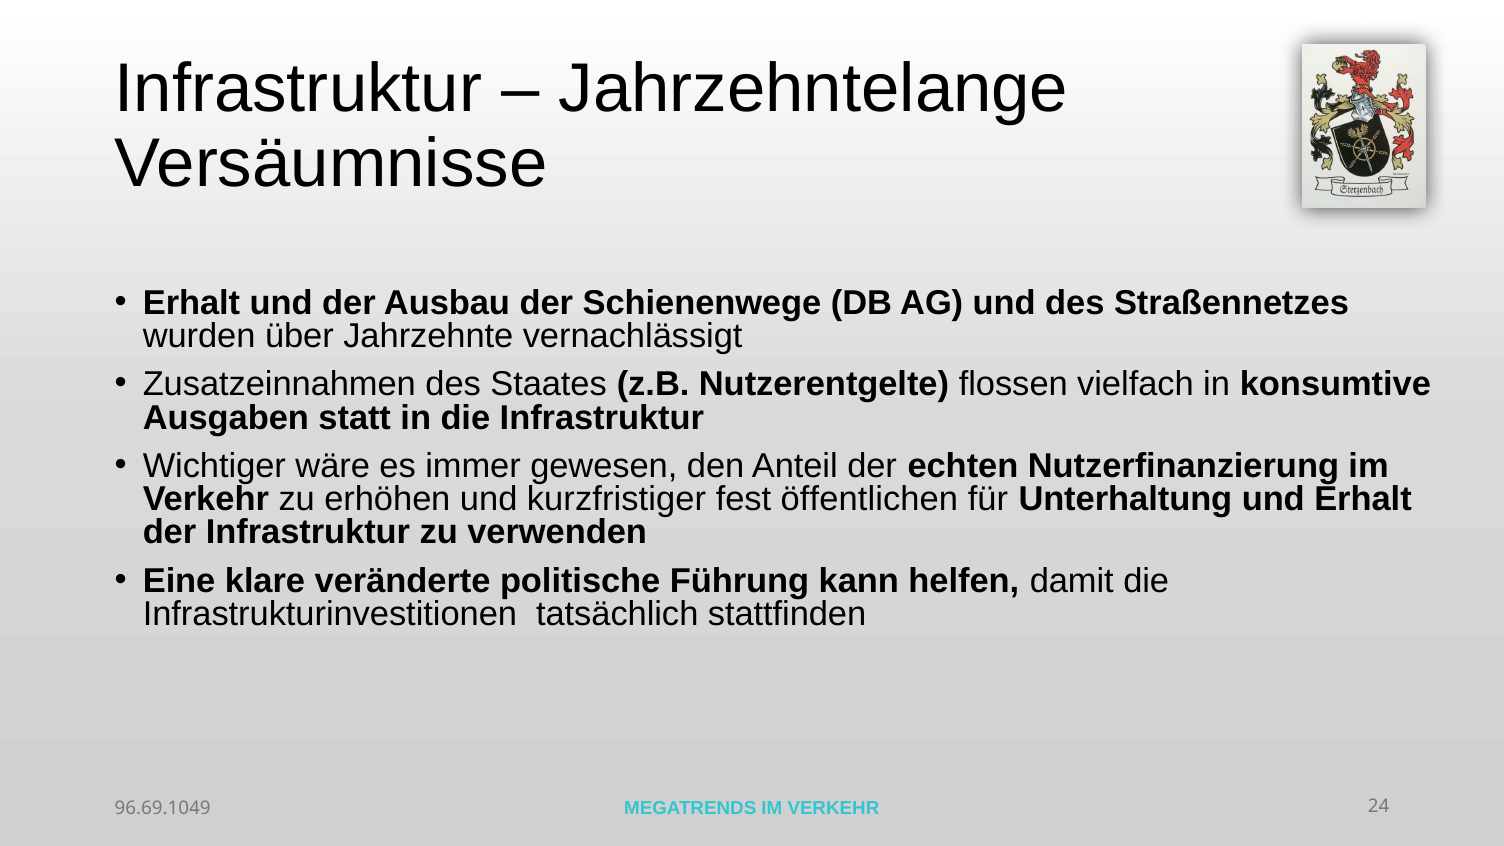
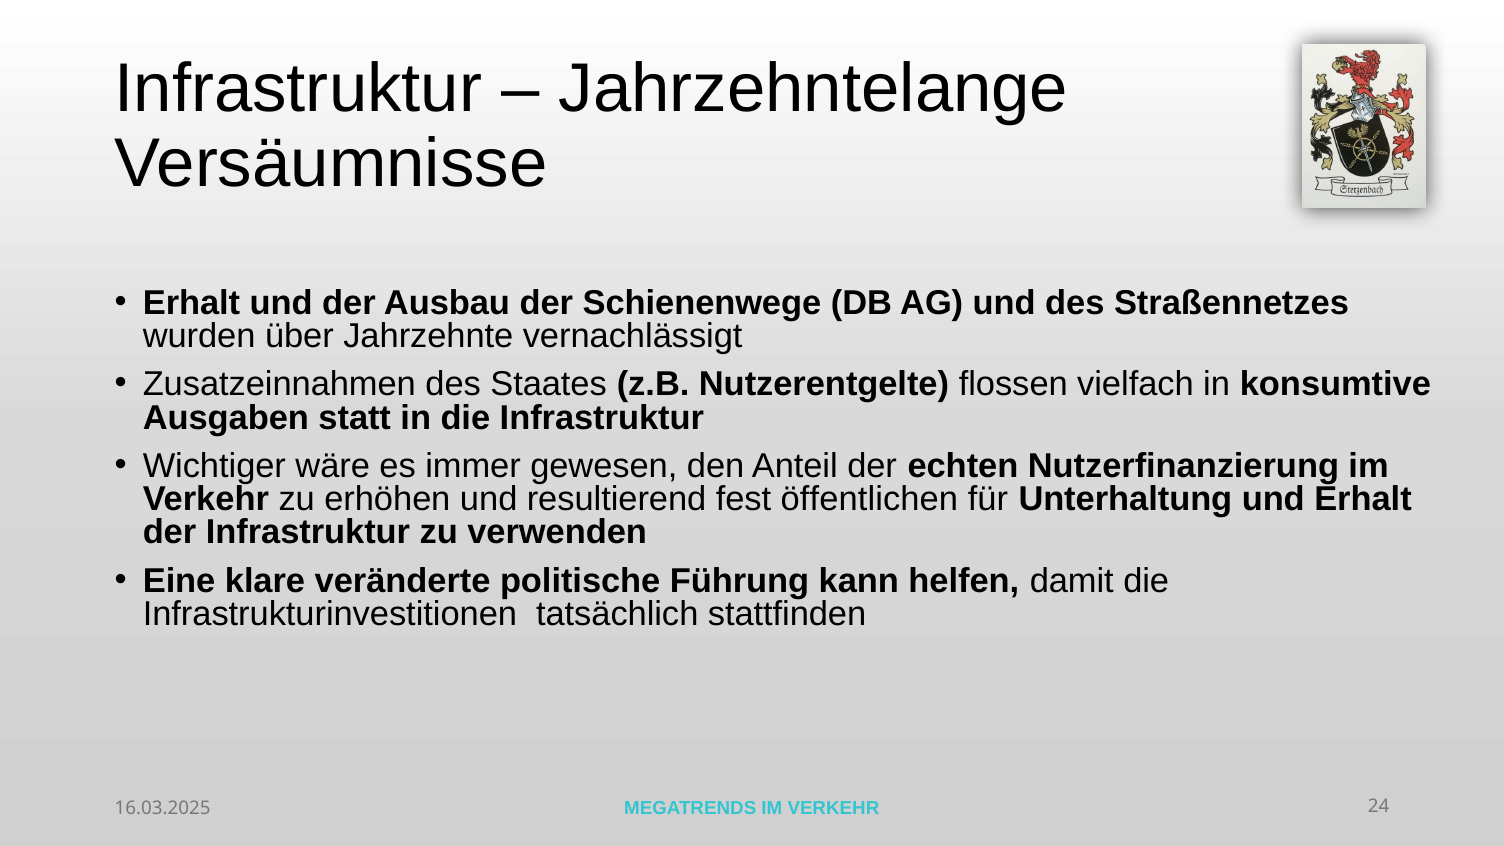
kurzfristiger: kurzfristiger -> resultierend (617, 499)
96.69.1049: 96.69.1049 -> 16.03.2025 (163, 808)
